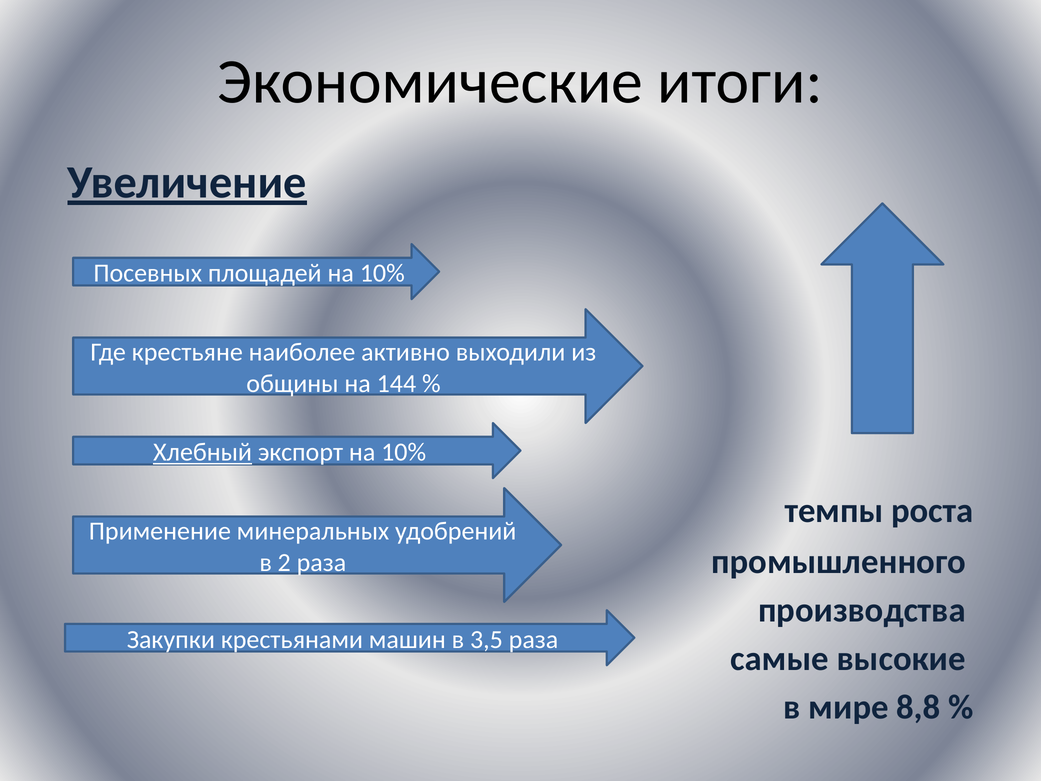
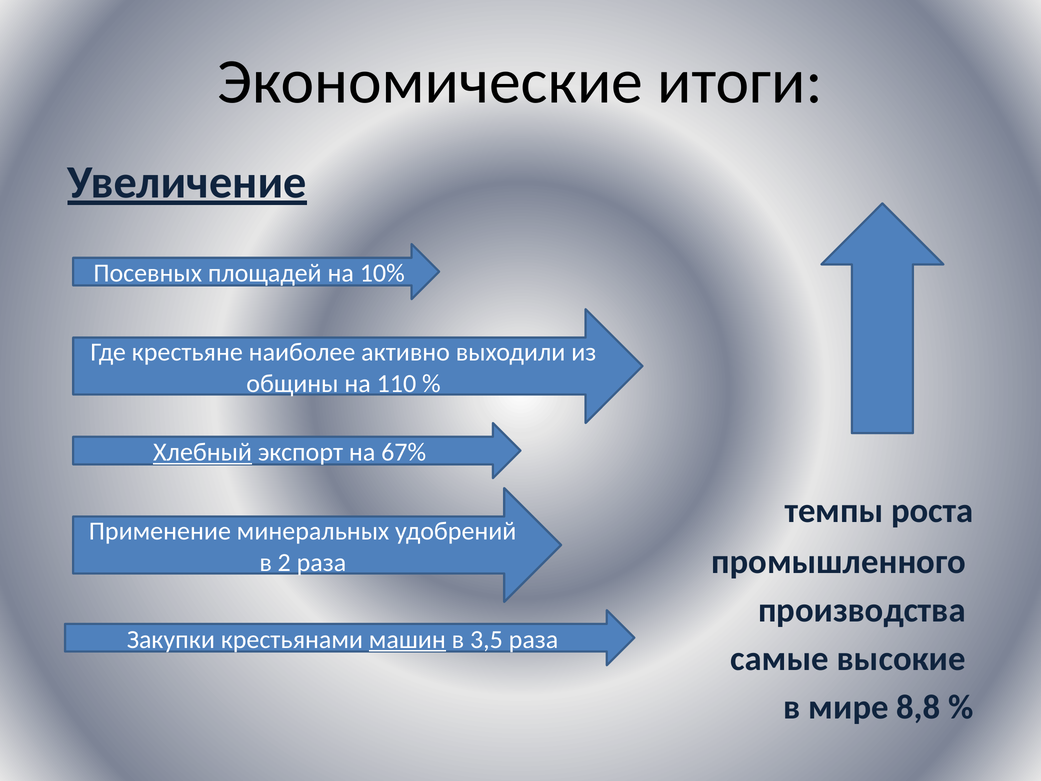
144: 144 -> 110 (396, 383)
экспорт на 10%: 10% -> 67% (404, 452)
машин underline: none -> present (407, 639)
